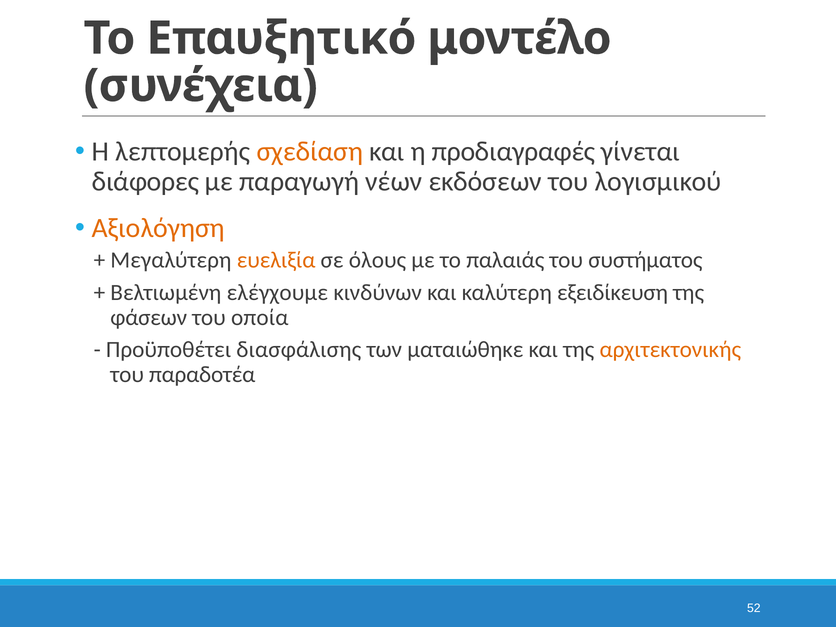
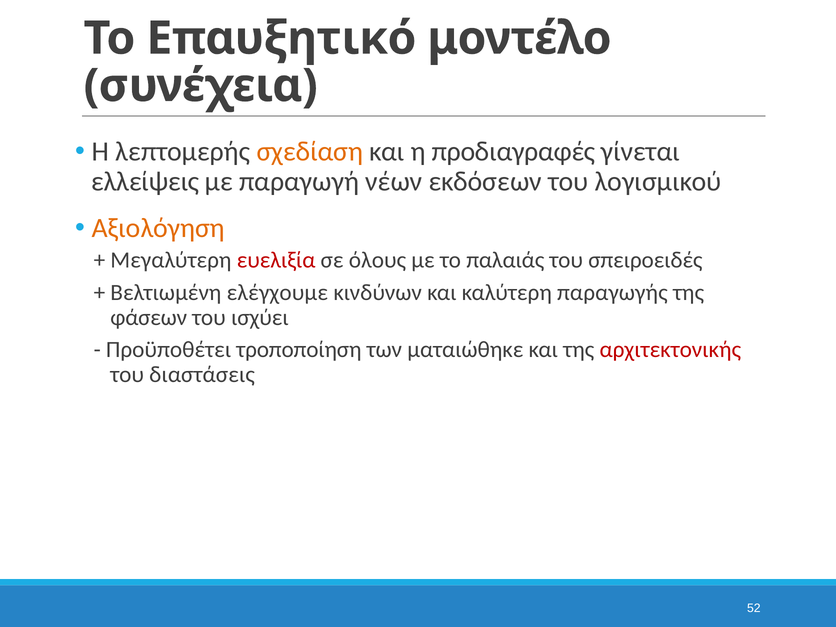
διάφορες: διάφορες -> ελλείψεις (145, 182)
ευελιξία colour: orange -> red (276, 260)
συστήματος: συστήματος -> σπειροειδές (645, 260)
εξειδίκευση: εξειδίκευση -> παραγωγής (612, 292)
οποία: οποία -> ισχύει (260, 317)
διασφάλισης: διασφάλισης -> τροποποίηση (299, 350)
αρχιτεκτονικής colour: orange -> red (670, 350)
παραδοτέα: παραδοτέα -> διαστάσεις (202, 375)
